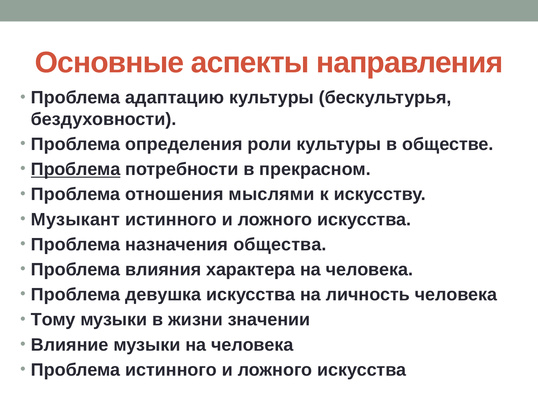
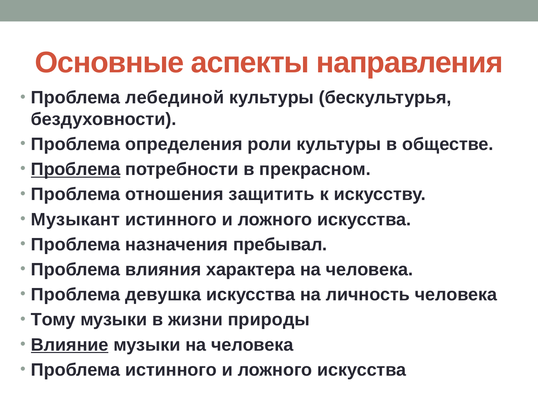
адаптацию: адаптацию -> лебединой (175, 98)
мыслями: мыслями -> защитить (272, 195)
общества: общества -> пребывал (280, 245)
значении: значении -> природы (269, 320)
Влияние underline: none -> present (70, 345)
